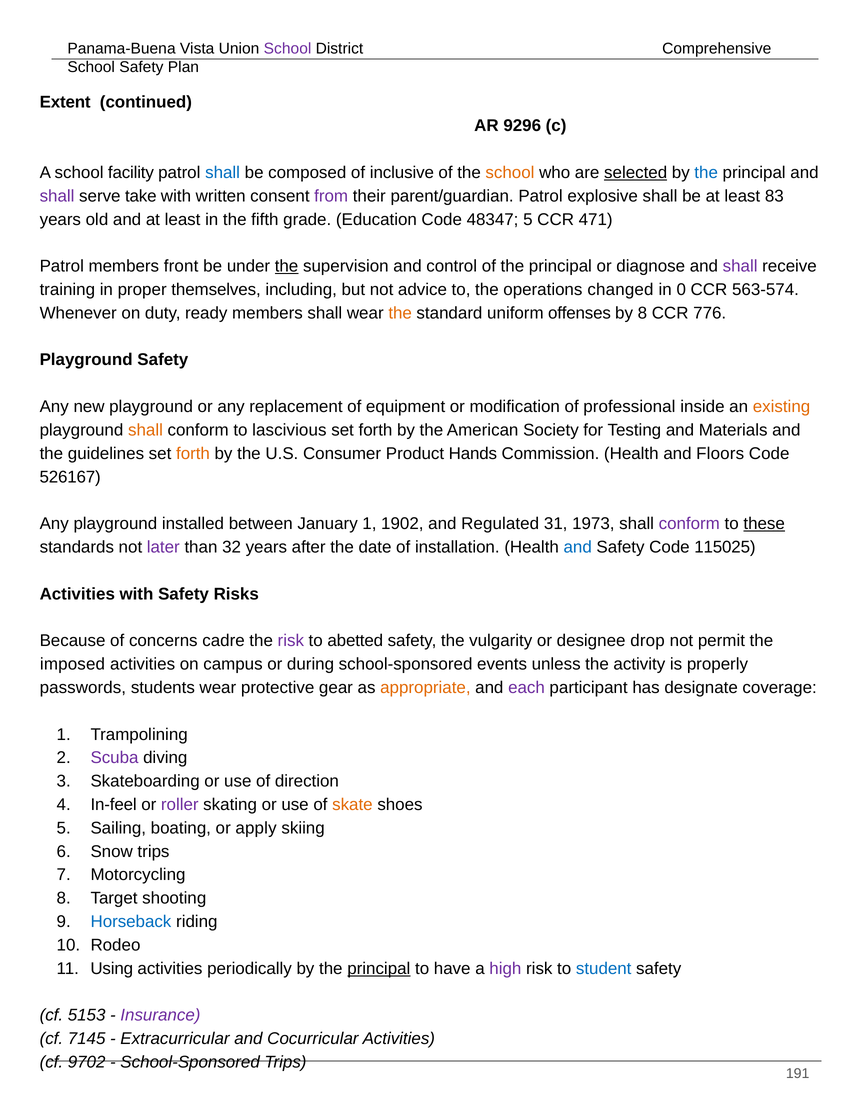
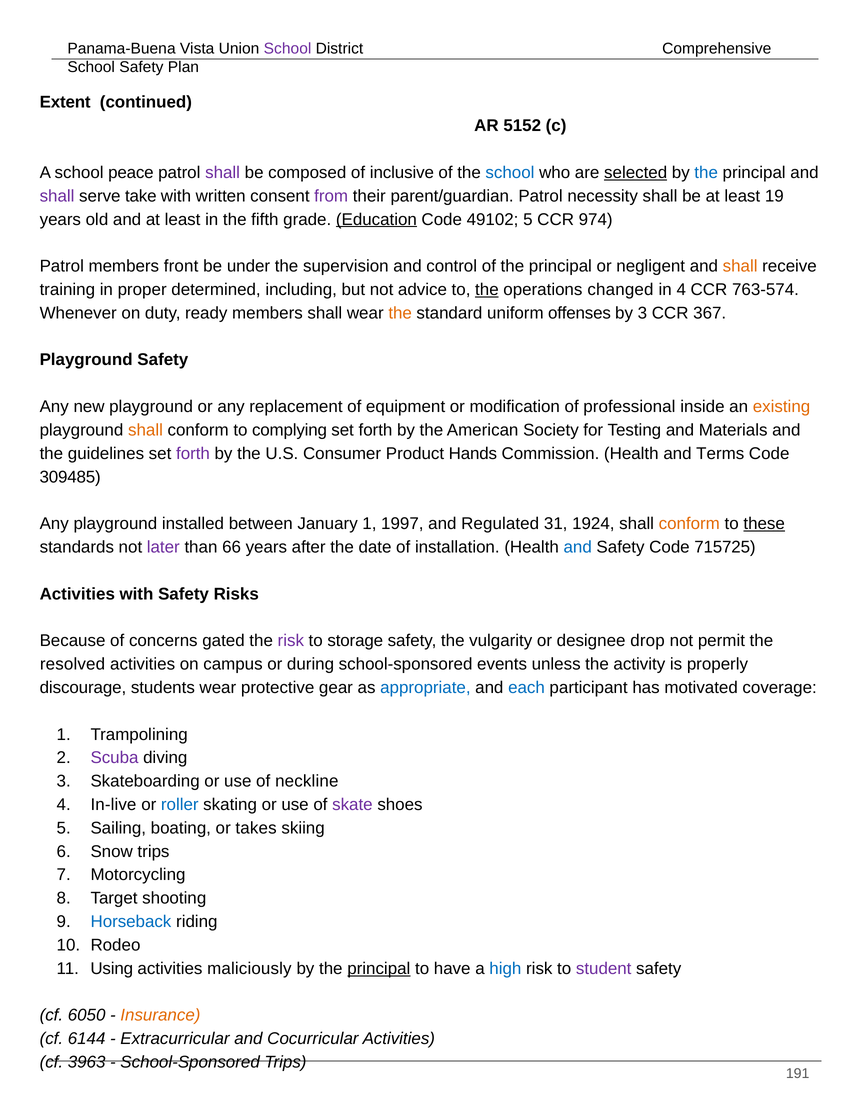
9296: 9296 -> 5152 (522, 126)
facility: facility -> peace (131, 172)
shall colour: blue -> purple (223, 172)
school colour: orange -> blue (510, 172)
explosive: explosive -> necessity (603, 196)
83: 83 -> 19 (774, 196)
Education underline: none -> present (376, 219)
48347: 48347 -> 49102 (493, 219)
471: 471 -> 974 (596, 219)
the underline: present -> none (287, 266)
diagnose: diagnose -> negligent (651, 266)
shall colour: purple -> orange (740, 266)
themselves: themselves -> determined (216, 289)
the underline: none -> present (487, 289)
in 0: 0 -> 4 (681, 289)
563-574: 563-574 -> 763-574 (765, 289)
by 8: 8 -> 3 (642, 313)
776: 776 -> 367 (710, 313)
lascivious: lascivious -> complying (289, 430)
forth colour: orange -> purple (193, 453)
Floors: Floors -> Terms (720, 453)
526167: 526167 -> 309485 (70, 477)
1902: 1902 -> 1997 (402, 523)
1973: 1973 -> 1924 (593, 523)
conform colour: purple -> orange (689, 523)
32: 32 -> 66 (232, 547)
115025: 115025 -> 715725 (725, 547)
cadre: cadre -> gated (224, 640)
abetted: abetted -> storage (355, 640)
imposed: imposed -> resolved (72, 664)
passwords: passwords -> discourage (83, 687)
appropriate colour: orange -> blue (425, 687)
each colour: purple -> blue (527, 687)
designate: designate -> motivated (701, 687)
direction: direction -> neckline (307, 781)
In-feel: In-feel -> In-live (113, 804)
roller colour: purple -> blue (180, 804)
skate colour: orange -> purple (352, 804)
apply: apply -> takes (256, 828)
periodically: periodically -> maliciously (249, 968)
high colour: purple -> blue (505, 968)
student colour: blue -> purple (604, 968)
5153: 5153 -> 6050 (87, 1015)
Insurance colour: purple -> orange (160, 1015)
7145: 7145 -> 6144 (87, 1038)
9702: 9702 -> 3963 (87, 1062)
